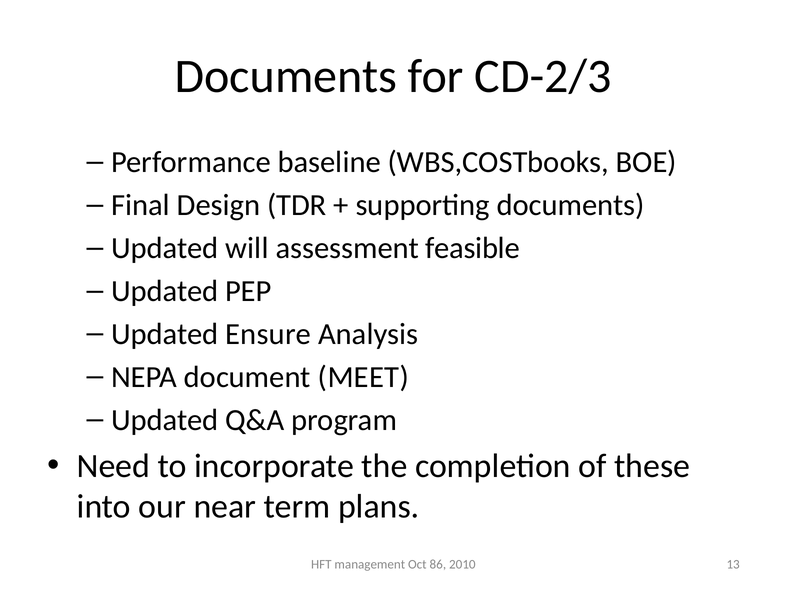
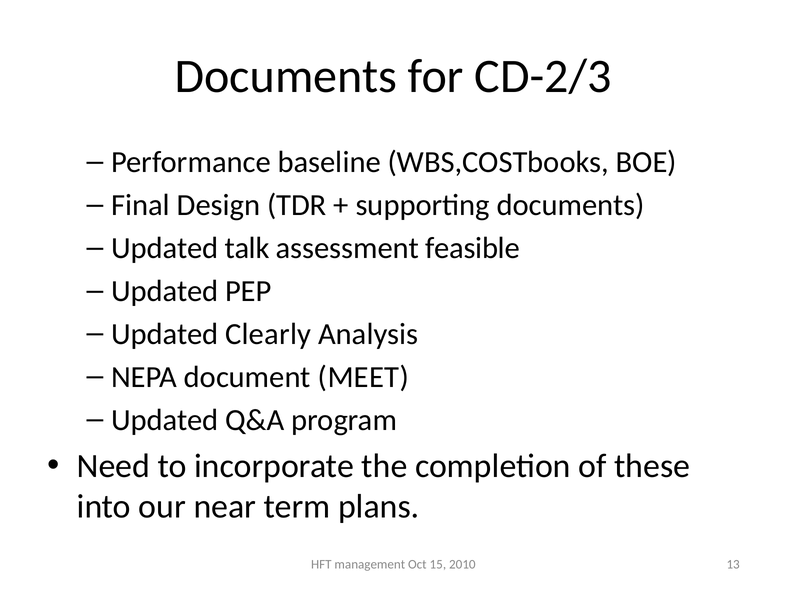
will: will -> talk (247, 248)
Ensure: Ensure -> Clearly (268, 334)
86: 86 -> 15 (438, 564)
